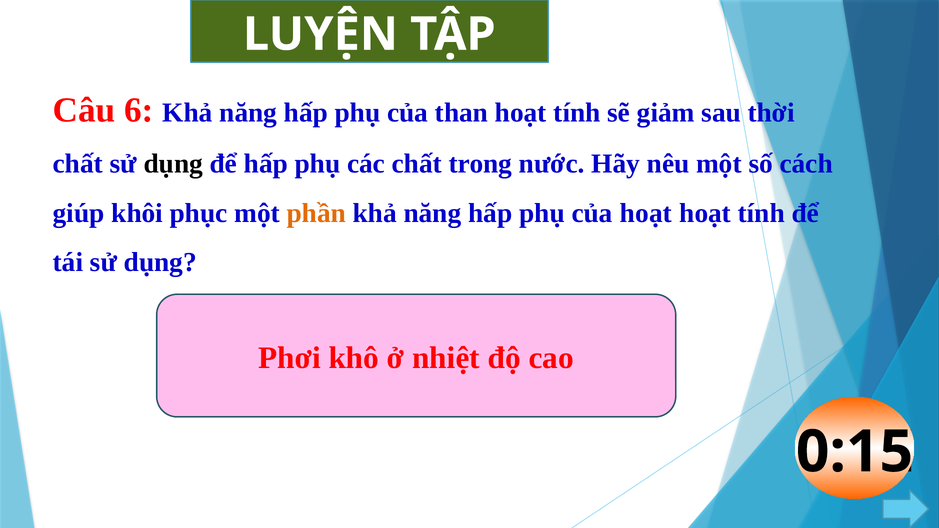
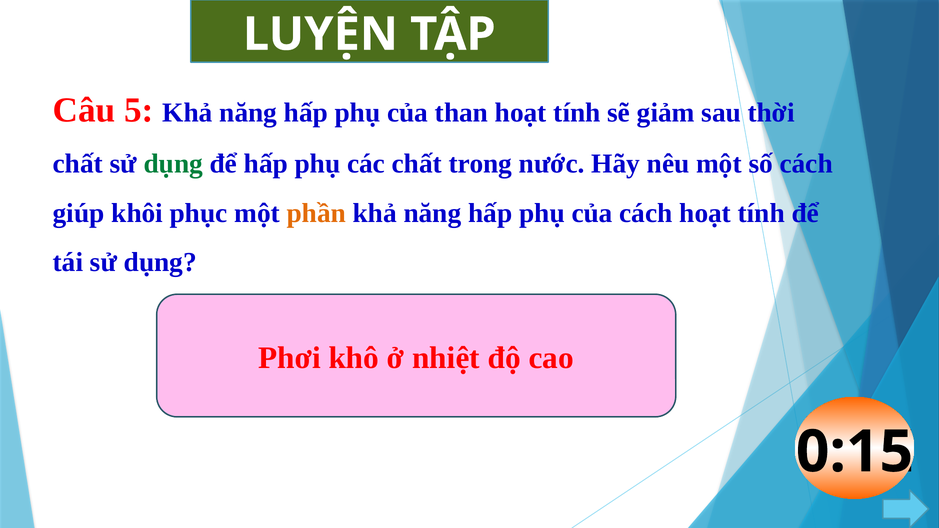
6: 6 -> 5 (139, 110)
dụng colour: black -> green (173, 164)
của hoạt: hoạt -> cách (646, 213)
